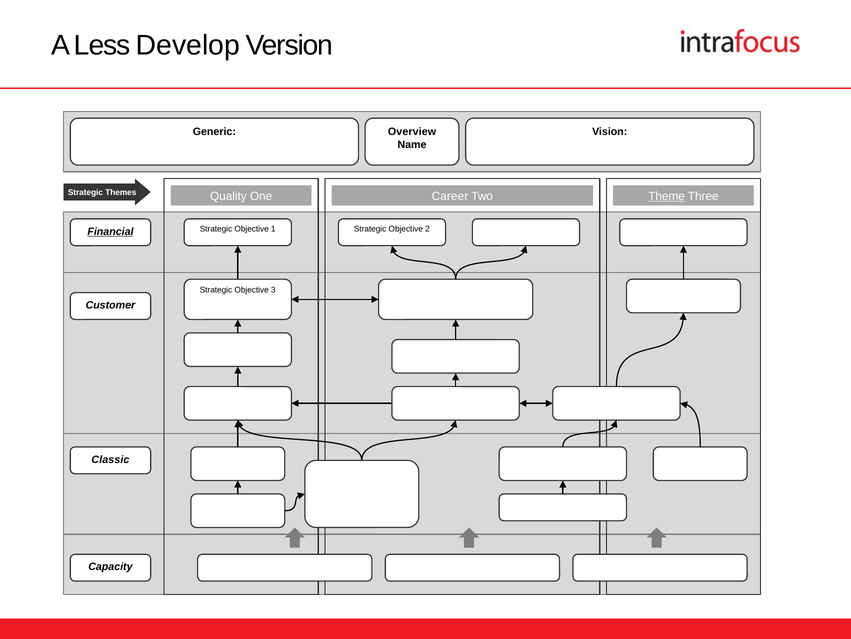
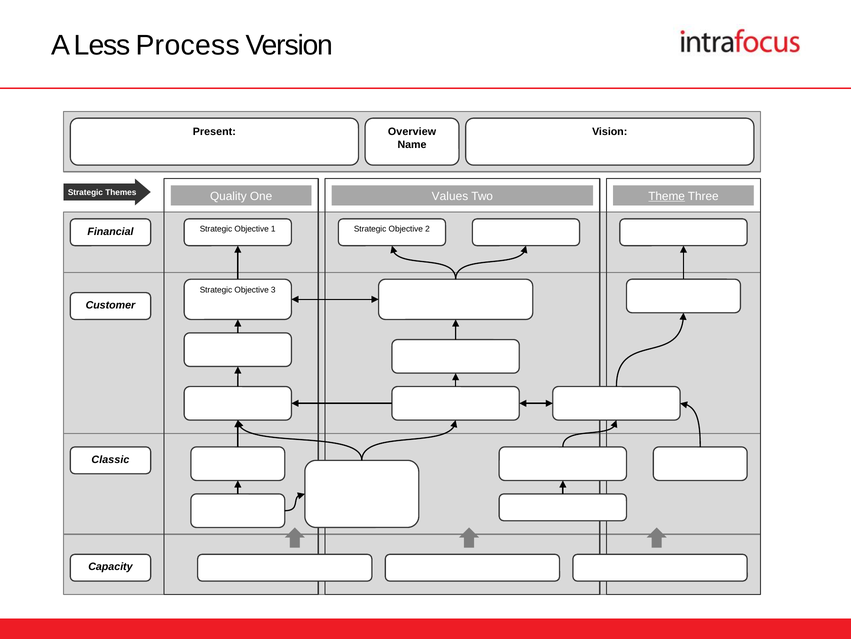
Develop: Develop -> Process (188, 46)
Generic: Generic -> Present (214, 132)
Career: Career -> Values (450, 196)
Financial underline: present -> none (110, 231)
